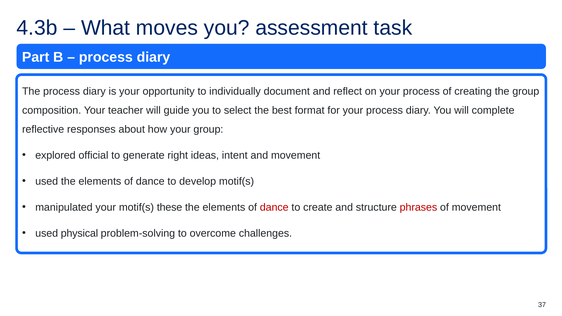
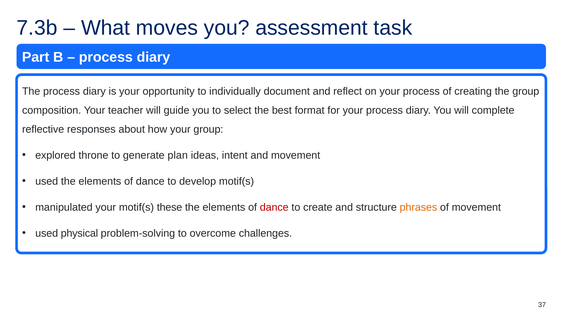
4.3b: 4.3b -> 7.3b (37, 28)
official: official -> throne (93, 155)
right: right -> plan (178, 155)
phrases colour: red -> orange (418, 207)
